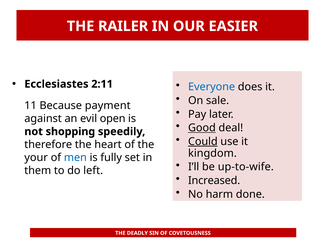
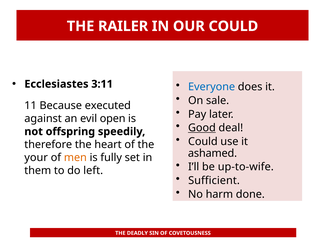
OUR EASIER: EASIER -> COULD (233, 26)
2:11: 2:11 -> 3:11 (102, 84)
payment: payment -> executed (108, 105)
shopping: shopping -> offspring (70, 131)
Could underline: present -> none (203, 141)
kingdom: kingdom -> ashamed (212, 153)
men colour: blue -> orange (75, 157)
Increased: Increased -> Sufficient (214, 180)
